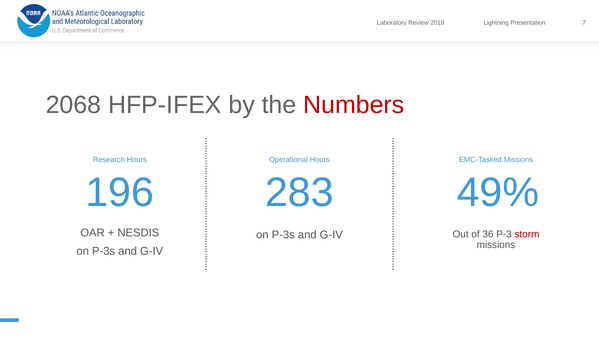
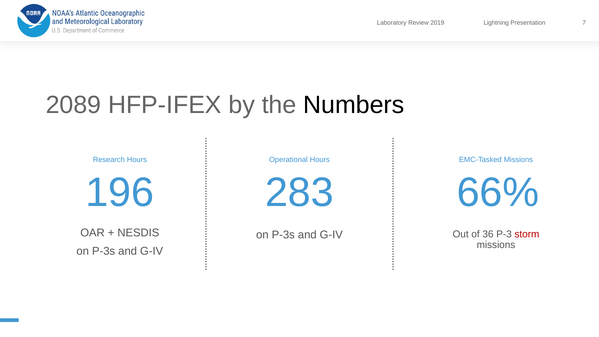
2068: 2068 -> 2089 (73, 105)
Numbers colour: red -> black (354, 105)
49%: 49% -> 66% (498, 193)
